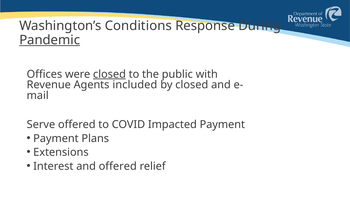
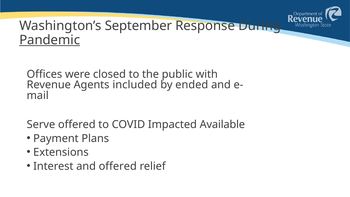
Conditions: Conditions -> September (138, 26)
closed underline: present -> none (109, 74)
by closed: closed -> ended (192, 85)
Impacted Payment: Payment -> Available (222, 124)
